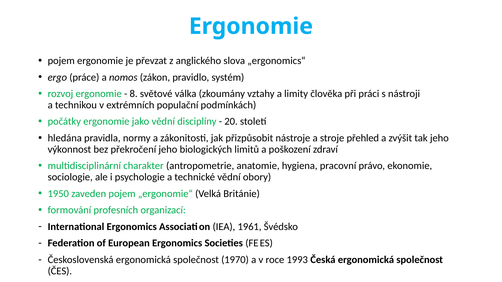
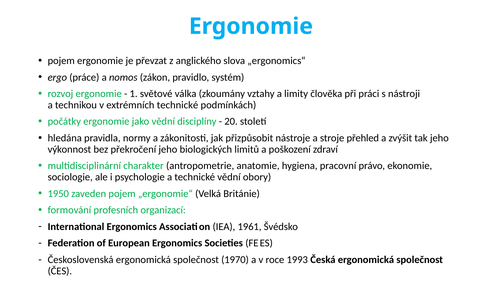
8: 8 -> 1 (134, 94)
extrémních populační: populační -> technické (178, 105)
